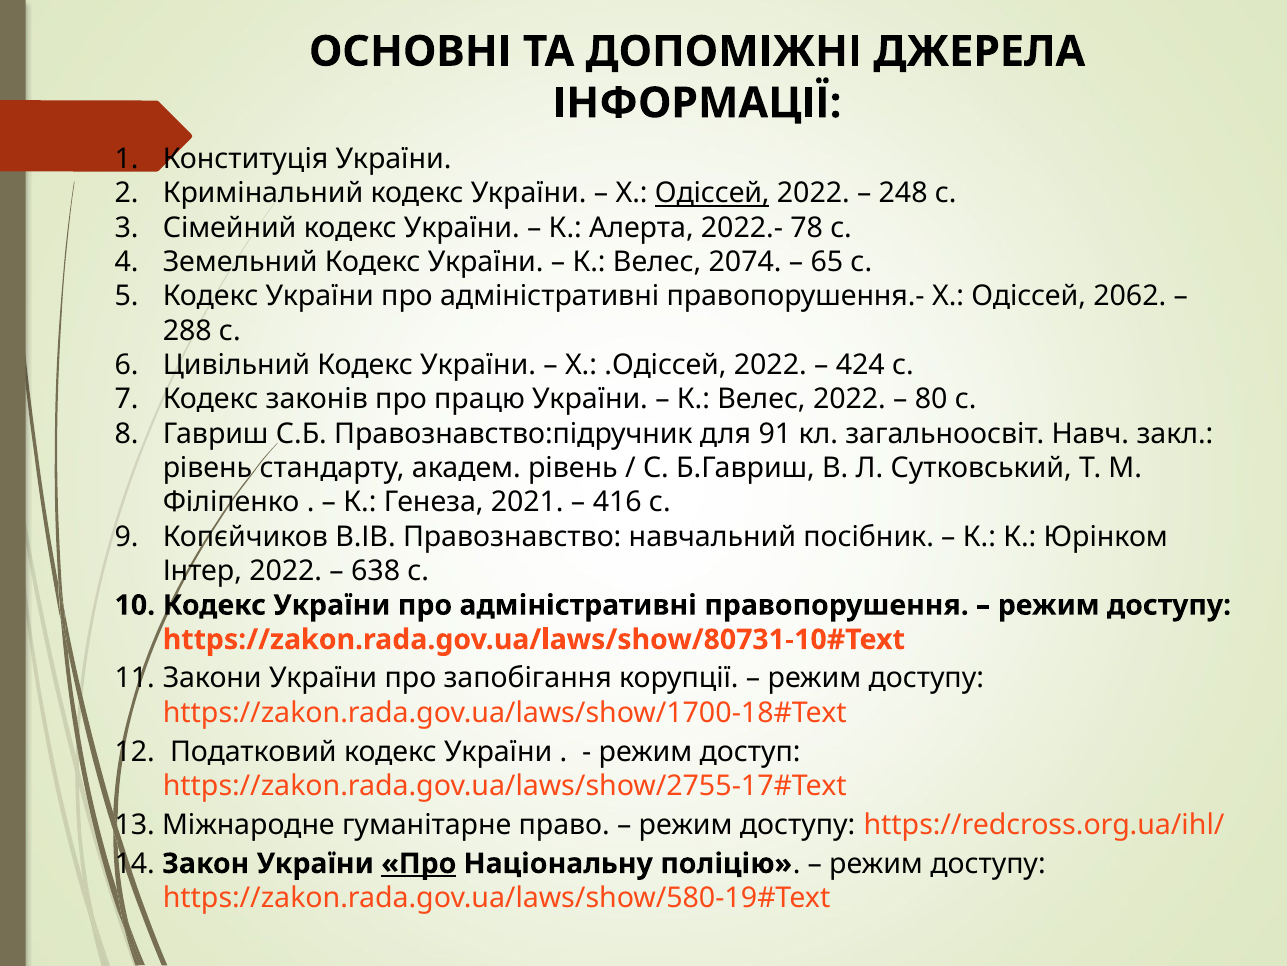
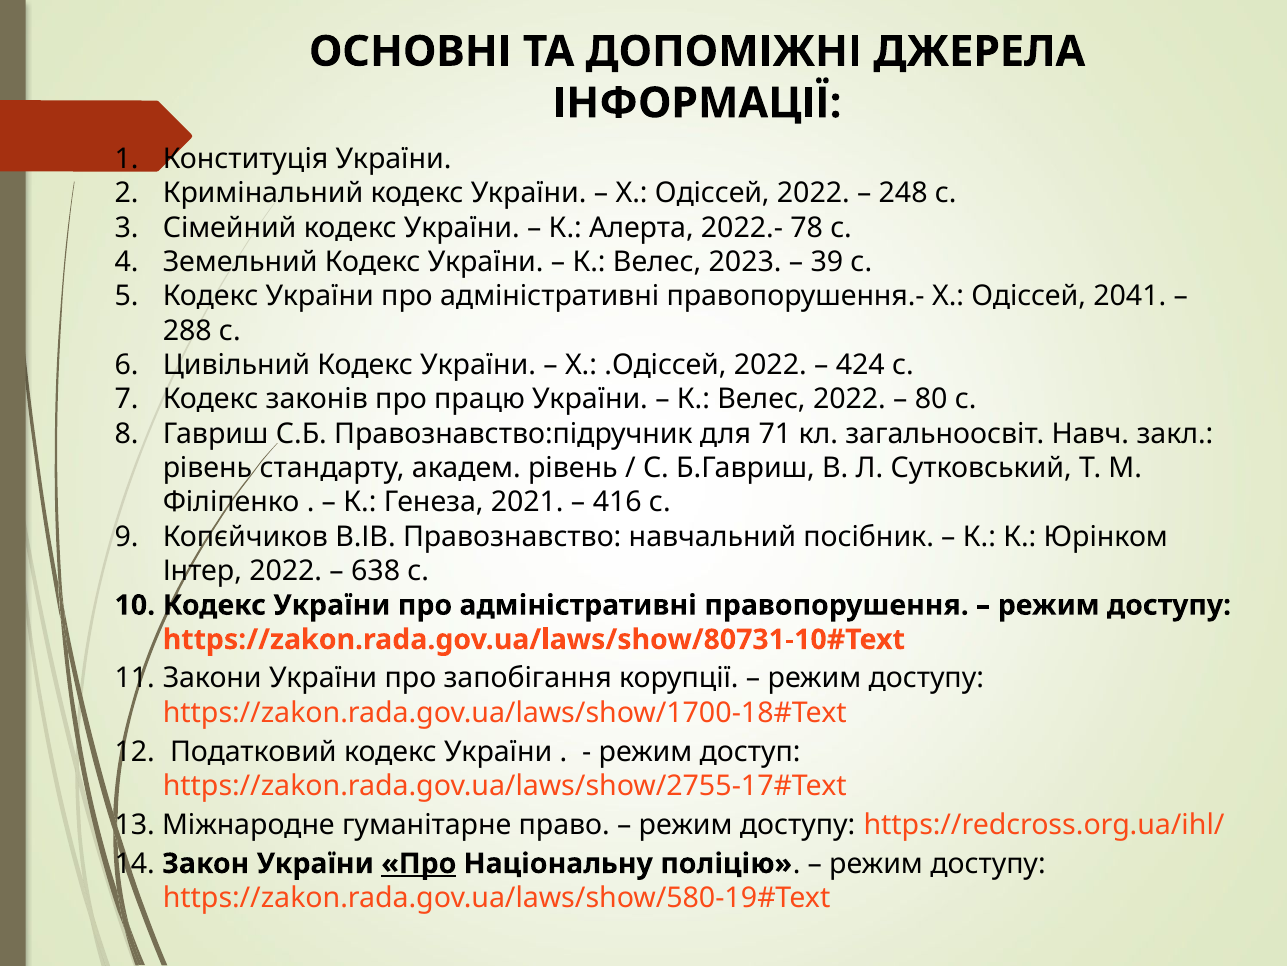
Одіссей underline: present -> none (712, 193)
2074: 2074 -> 2023 (745, 262)
65: 65 -> 39 (827, 262)
2062: 2062 -> 2041 (1130, 296)
91: 91 -> 71 (775, 433)
